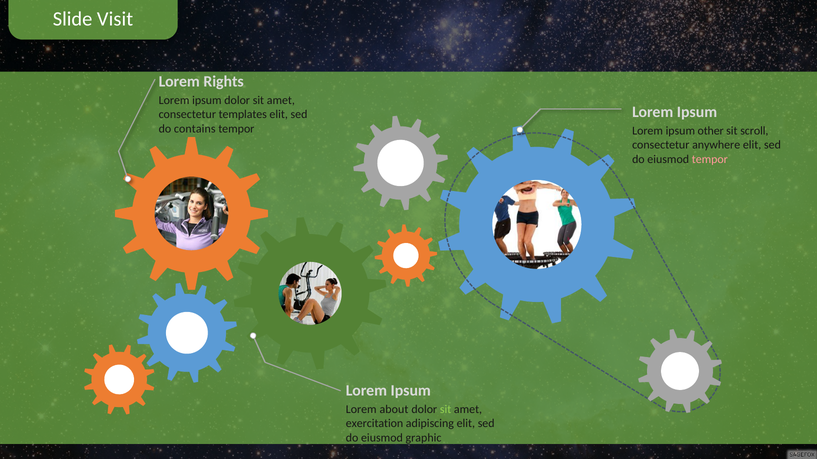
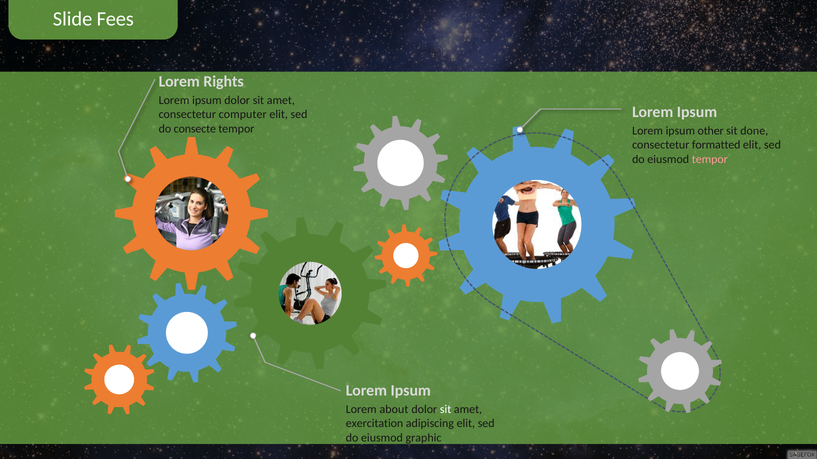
Visit: Visit -> Fees (115, 19)
templates: templates -> computer (243, 115)
contains: contains -> consecte (195, 129)
scroll: scroll -> done (754, 131)
anywhere: anywhere -> formatted (716, 145)
sit colour: light green -> white (446, 410)
